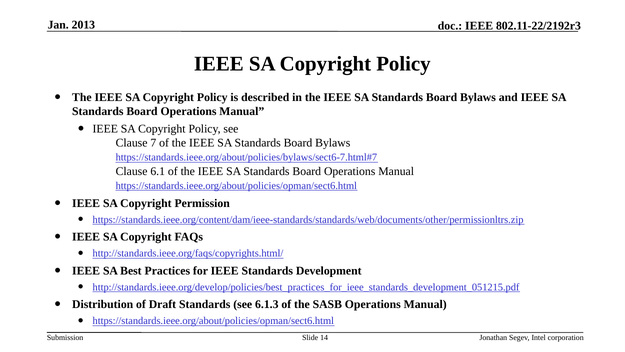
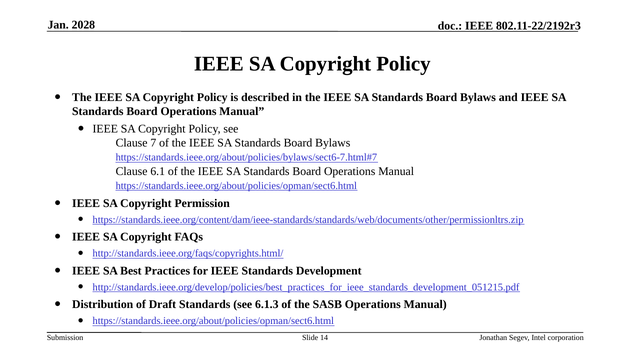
2013: 2013 -> 2028 (83, 25)
